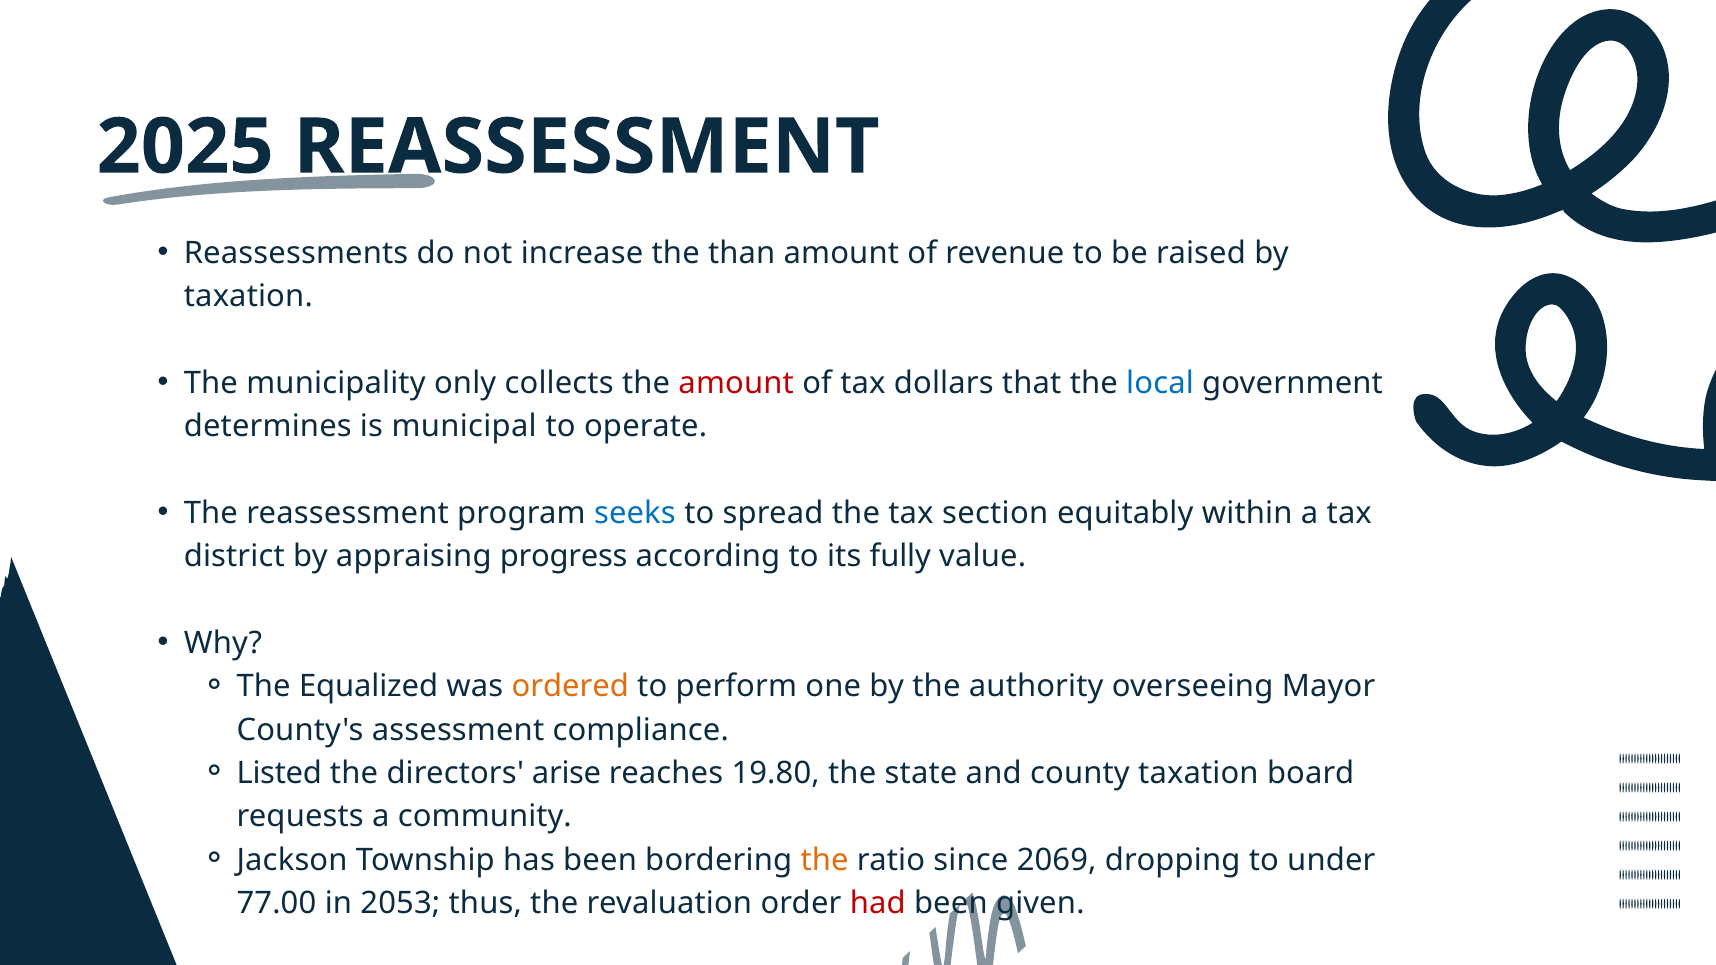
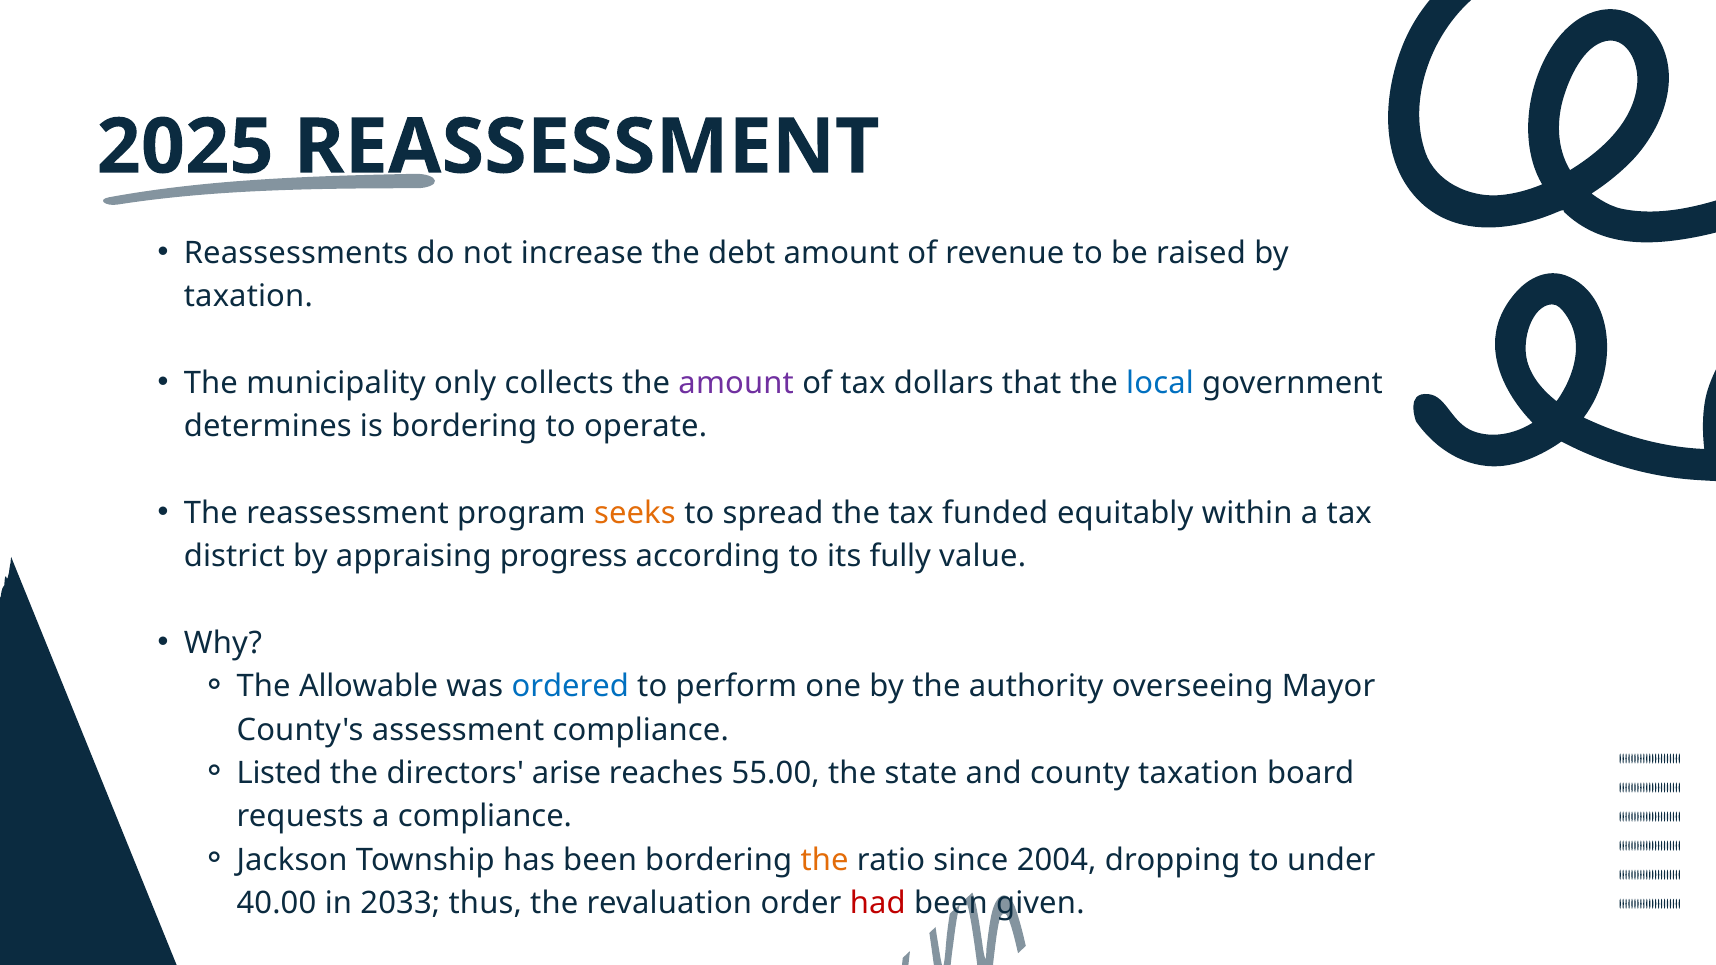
than: than -> debt (742, 253)
amount colour: red -> purple (736, 383)
is municipal: municipal -> bordering (464, 427)
seeks colour: blue -> orange (635, 513)
section: section -> funded (995, 513)
Equalized: Equalized -> Allowable (369, 687)
ordered colour: orange -> blue (570, 687)
19.80: 19.80 -> 55.00 (776, 773)
a community: community -> compliance (485, 817)
2069: 2069 -> 2004 (1057, 860)
77.00: 77.00 -> 40.00 (276, 904)
2053: 2053 -> 2033 (400, 904)
